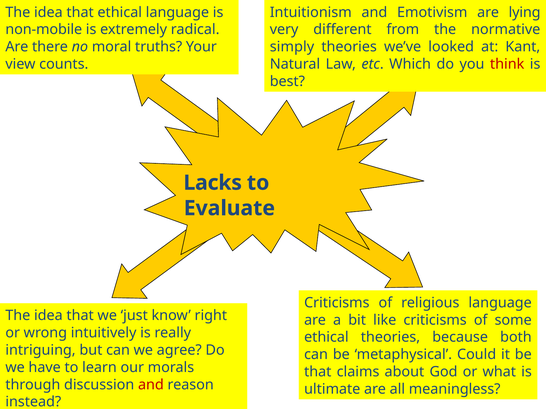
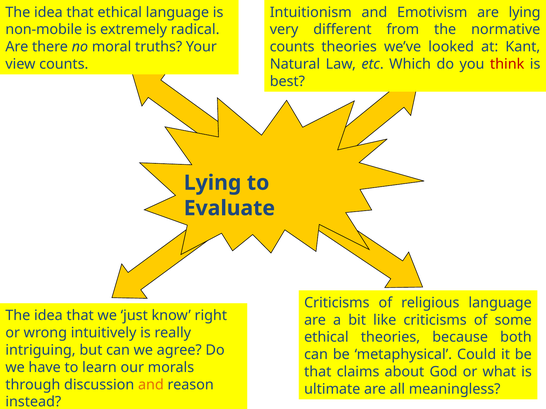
simply: simply -> counts (292, 47)
Lacks: Lacks -> Lying (213, 183)
and colour: red -> orange (151, 385)
